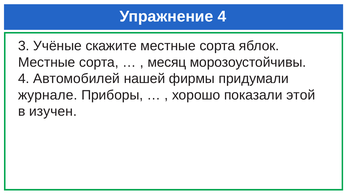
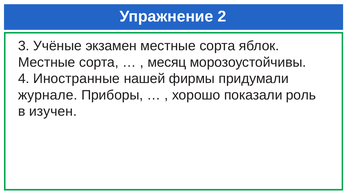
Упражнение 4: 4 -> 2 (222, 17)
скажите: скажите -> экзамен (111, 46)
Автомобилей: Автомобилей -> Иностранные (77, 79)
этой: этой -> роль (301, 95)
